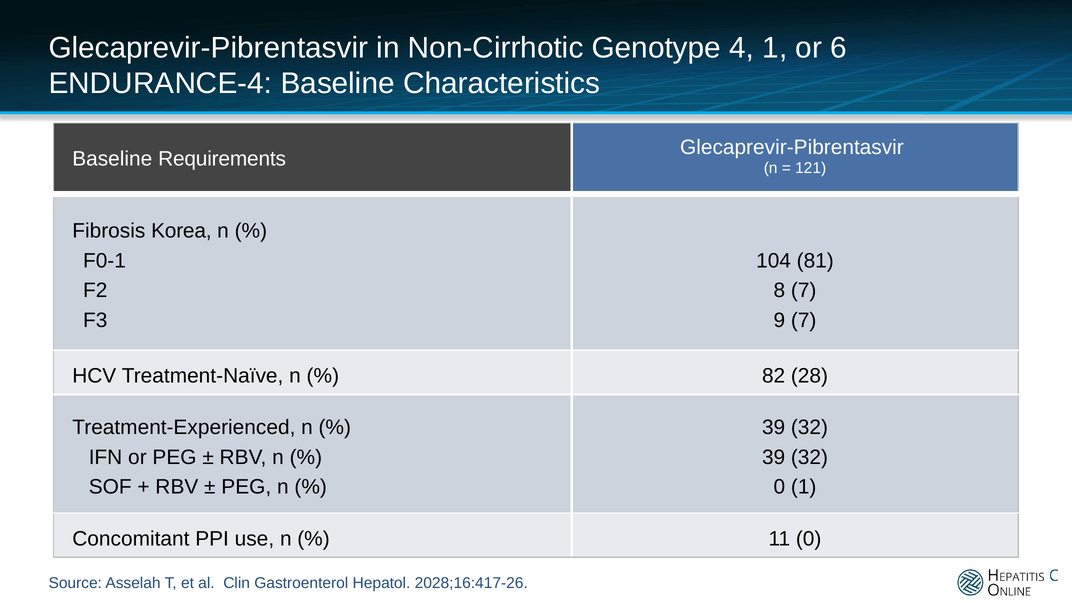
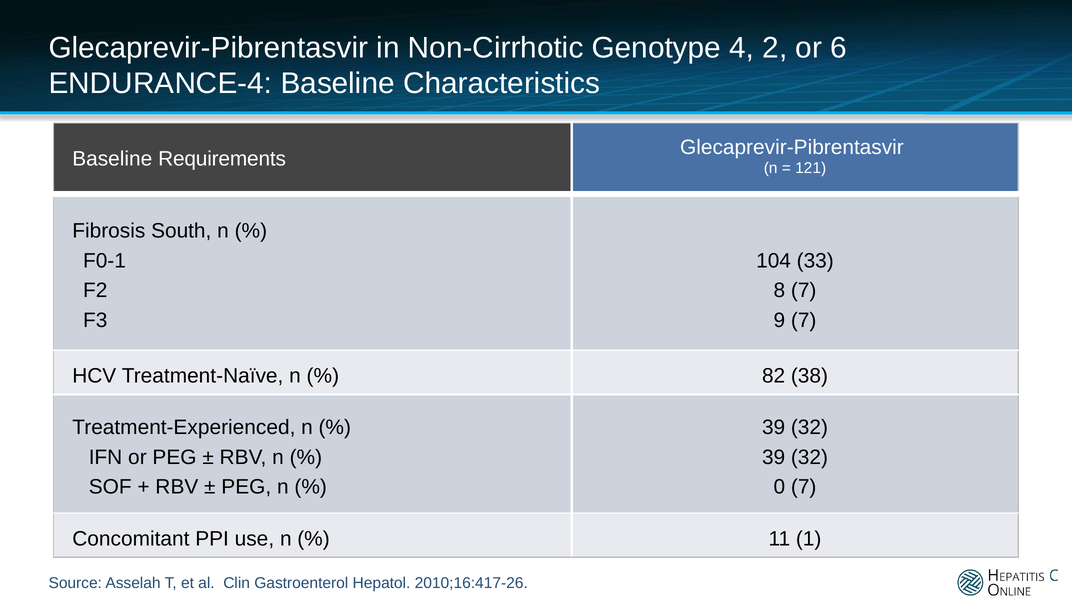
4 1: 1 -> 2 (775, 48)
Korea: Korea -> South (181, 231)
81: 81 -> 33 (815, 261)
28: 28 -> 38 (809, 376)
0 1: 1 -> 7 (804, 487)
11 0: 0 -> 1 (809, 539)
2028;16:417-26: 2028;16:417-26 -> 2010;16:417-26 (471, 583)
